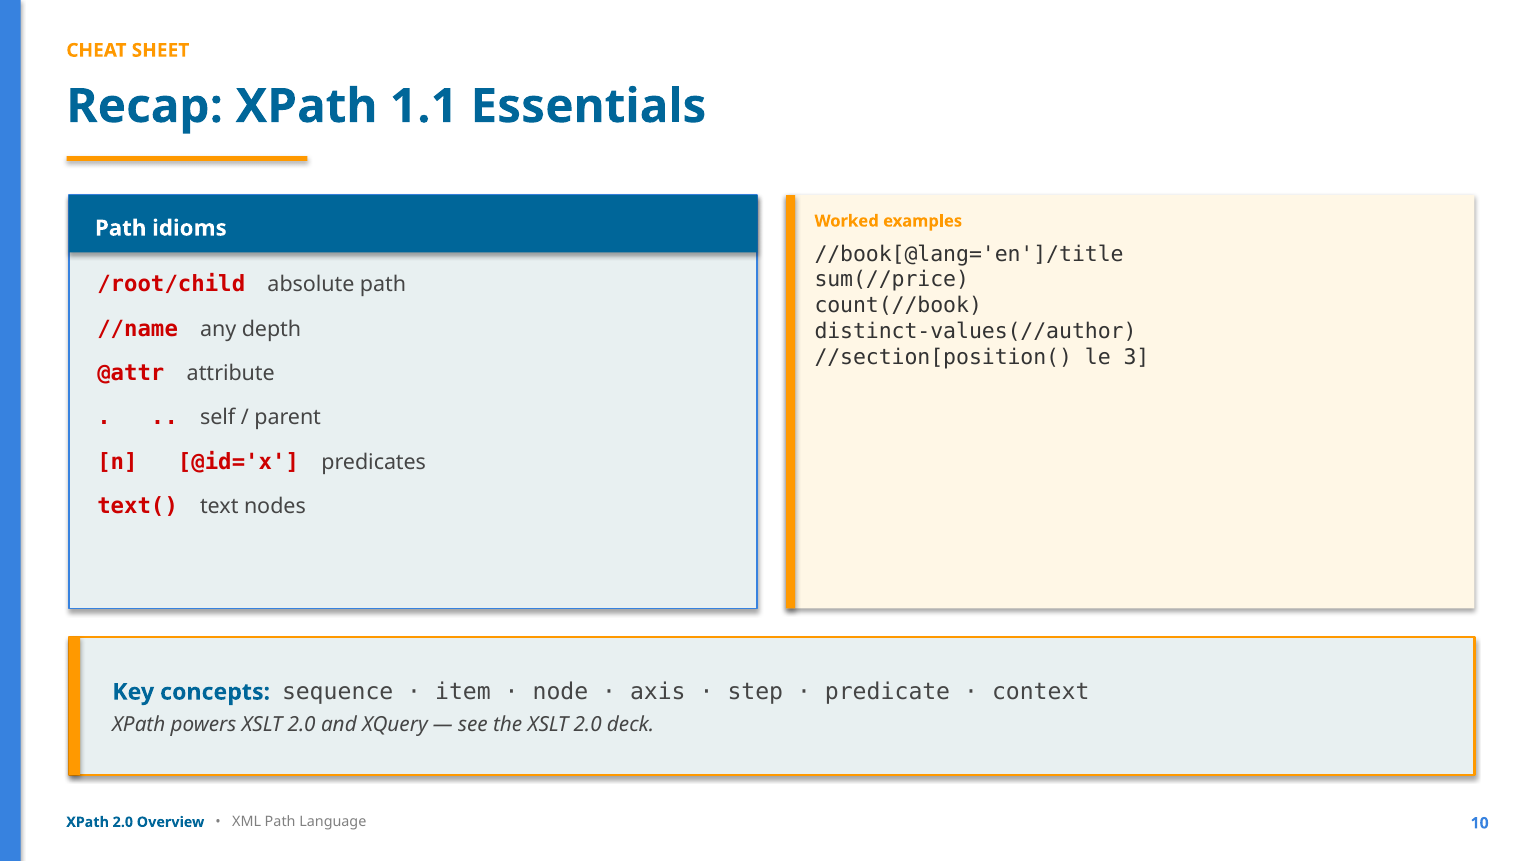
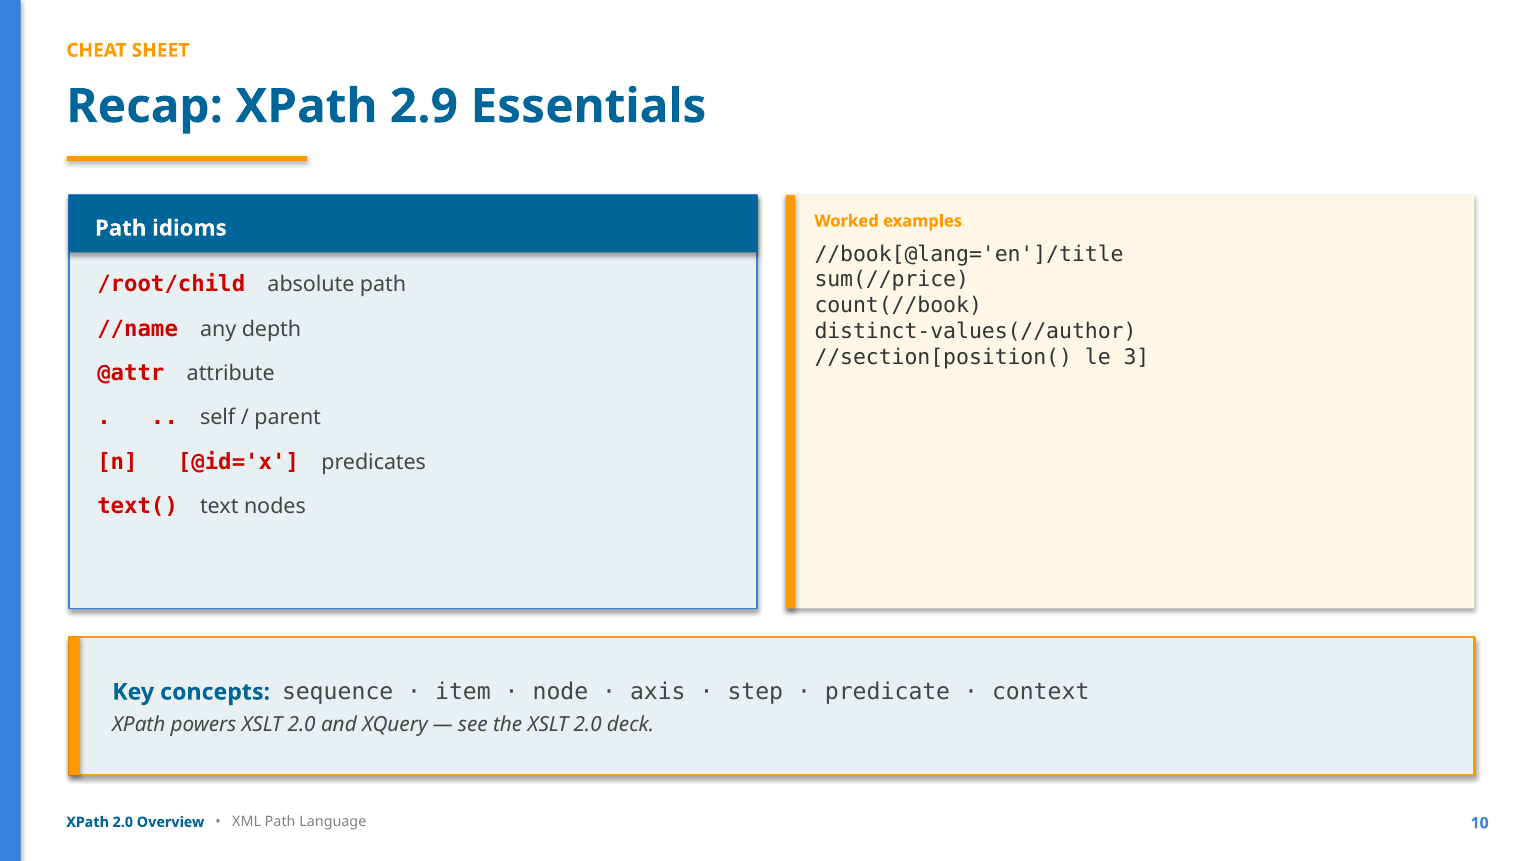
1.1: 1.1 -> 2.9 (424, 106)
